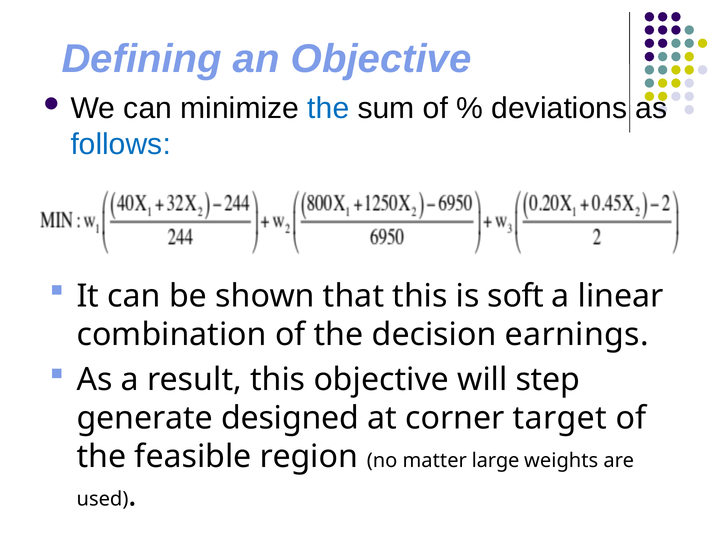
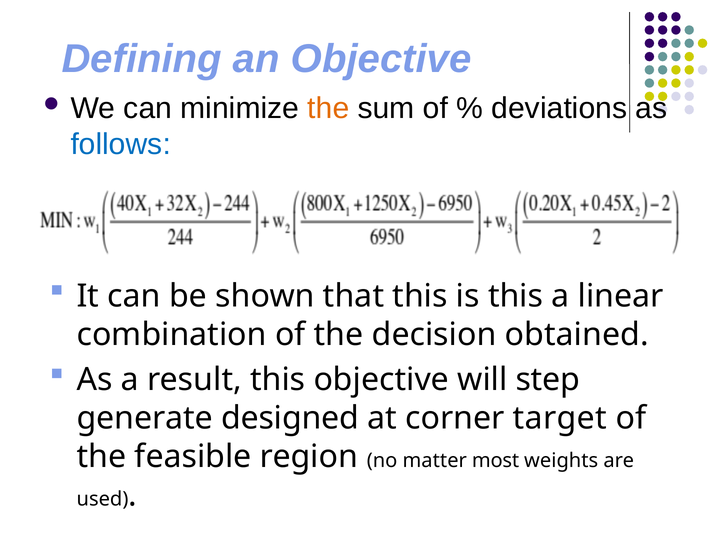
the colour: blue -> orange (328, 108)
is soft: soft -> this (516, 296)
earnings: earnings -> obtained (577, 335)
large: large -> most (496, 461)
